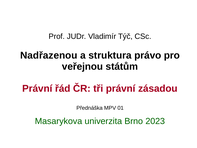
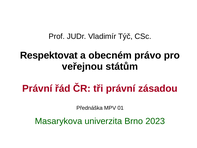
Nadřazenou: Nadřazenou -> Respektovat (49, 55)
struktura: struktura -> obecném (110, 55)
